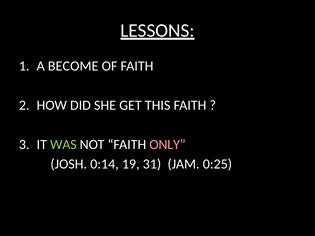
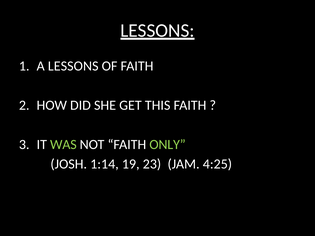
A BECOME: BECOME -> LESSONS (73, 66)
ONLY colour: pink -> light green (167, 145)
0:14: 0:14 -> 1:14 (104, 164)
31: 31 -> 23 (152, 164)
0:25: 0:25 -> 4:25 (217, 164)
